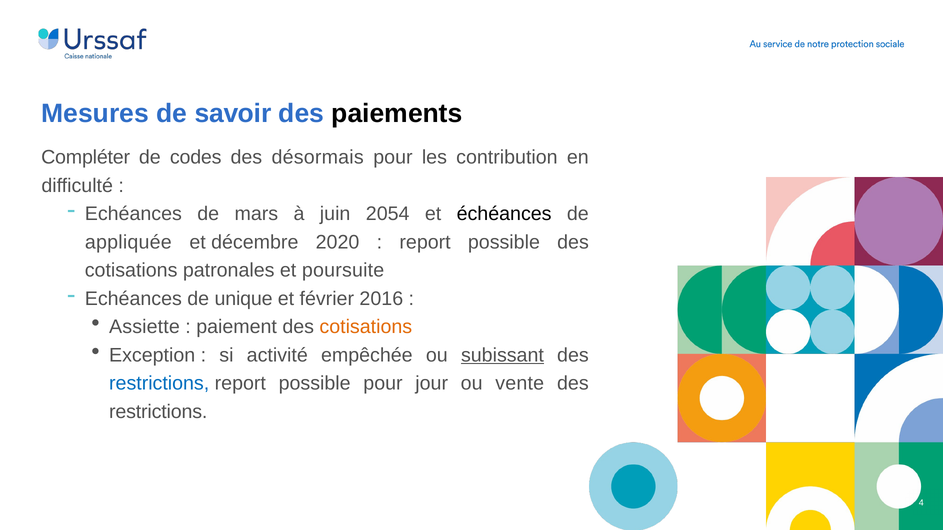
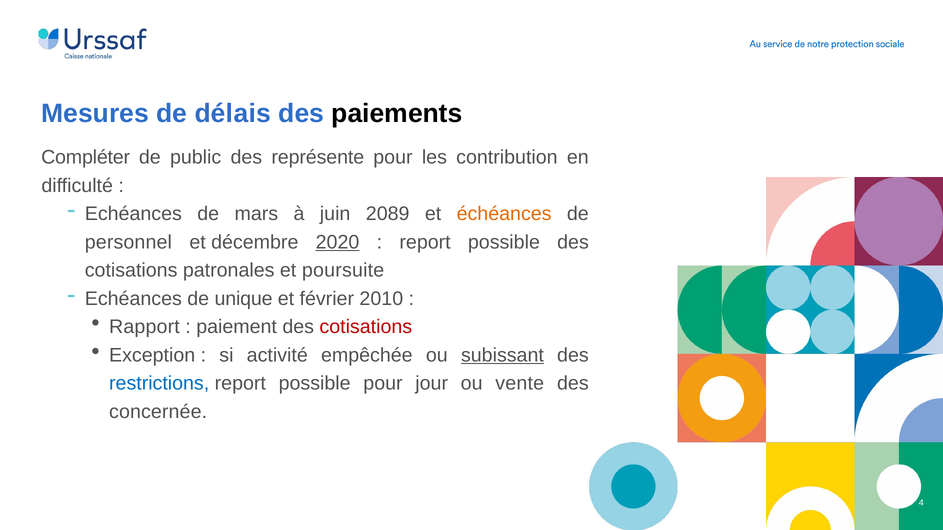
savoir: savoir -> délais (233, 113)
codes: codes -> public (196, 158)
désormais: désormais -> représente (318, 158)
2054: 2054 -> 2089 (388, 214)
échéances colour: black -> orange (504, 214)
appliquée: appliquée -> personnel (128, 242)
2020 underline: none -> present (338, 242)
2016: 2016 -> 2010 (381, 299)
Assiette: Assiette -> Rapport (144, 327)
cotisations colour: orange -> red (366, 327)
restrictions: restrictions -> concernée (158, 412)
